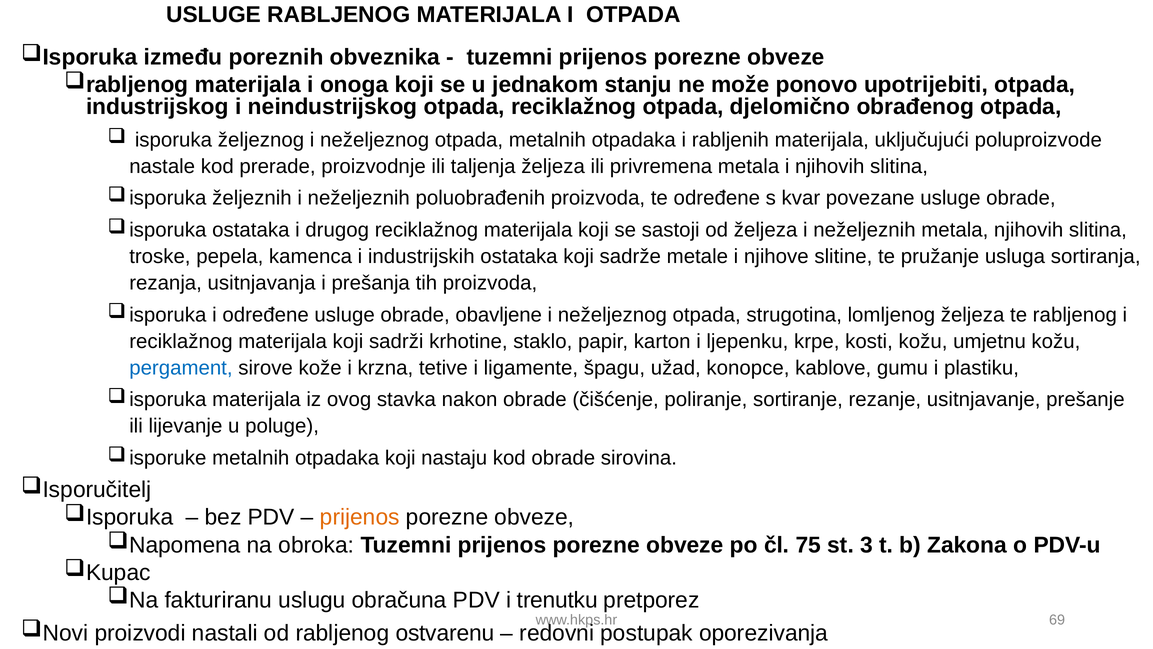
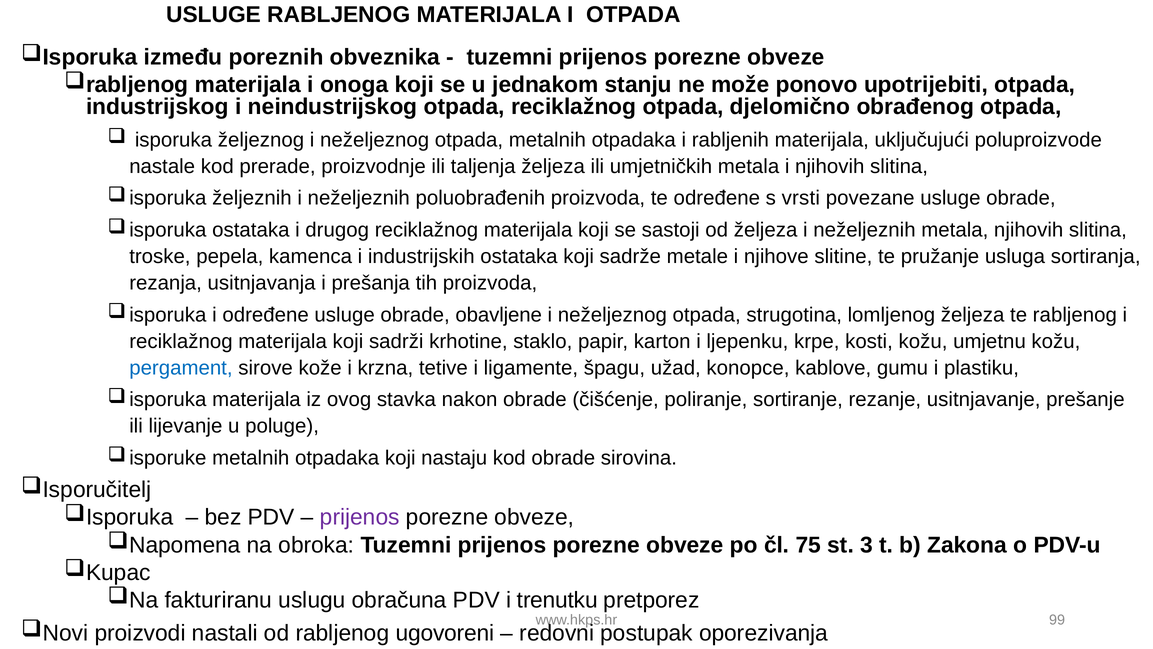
privremena: privremena -> umjetničkih (661, 166)
kvar: kvar -> vrsti (801, 198)
prijenos colour: orange -> purple (360, 517)
69: 69 -> 99 (1057, 619)
ostvarenu: ostvarenu -> ugovoreni (445, 633)
